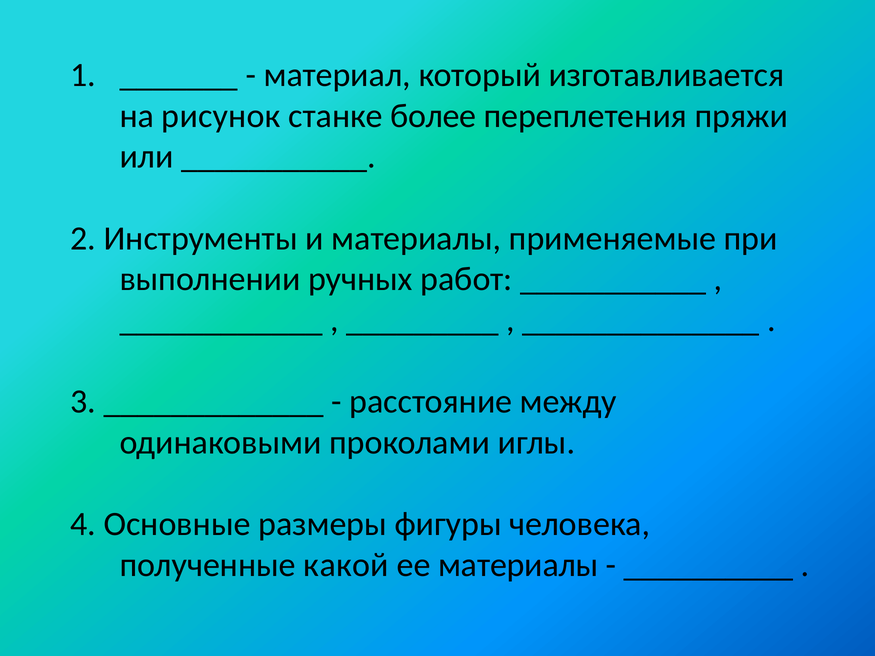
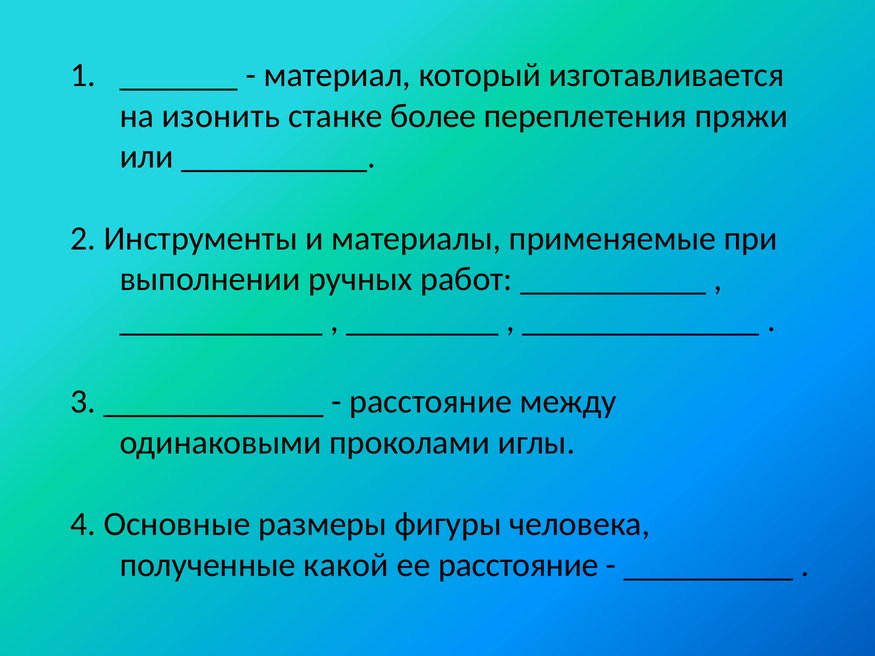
рисунок: рисунок -> изонить (221, 116)
ее материалы: материалы -> расстояние (518, 565)
